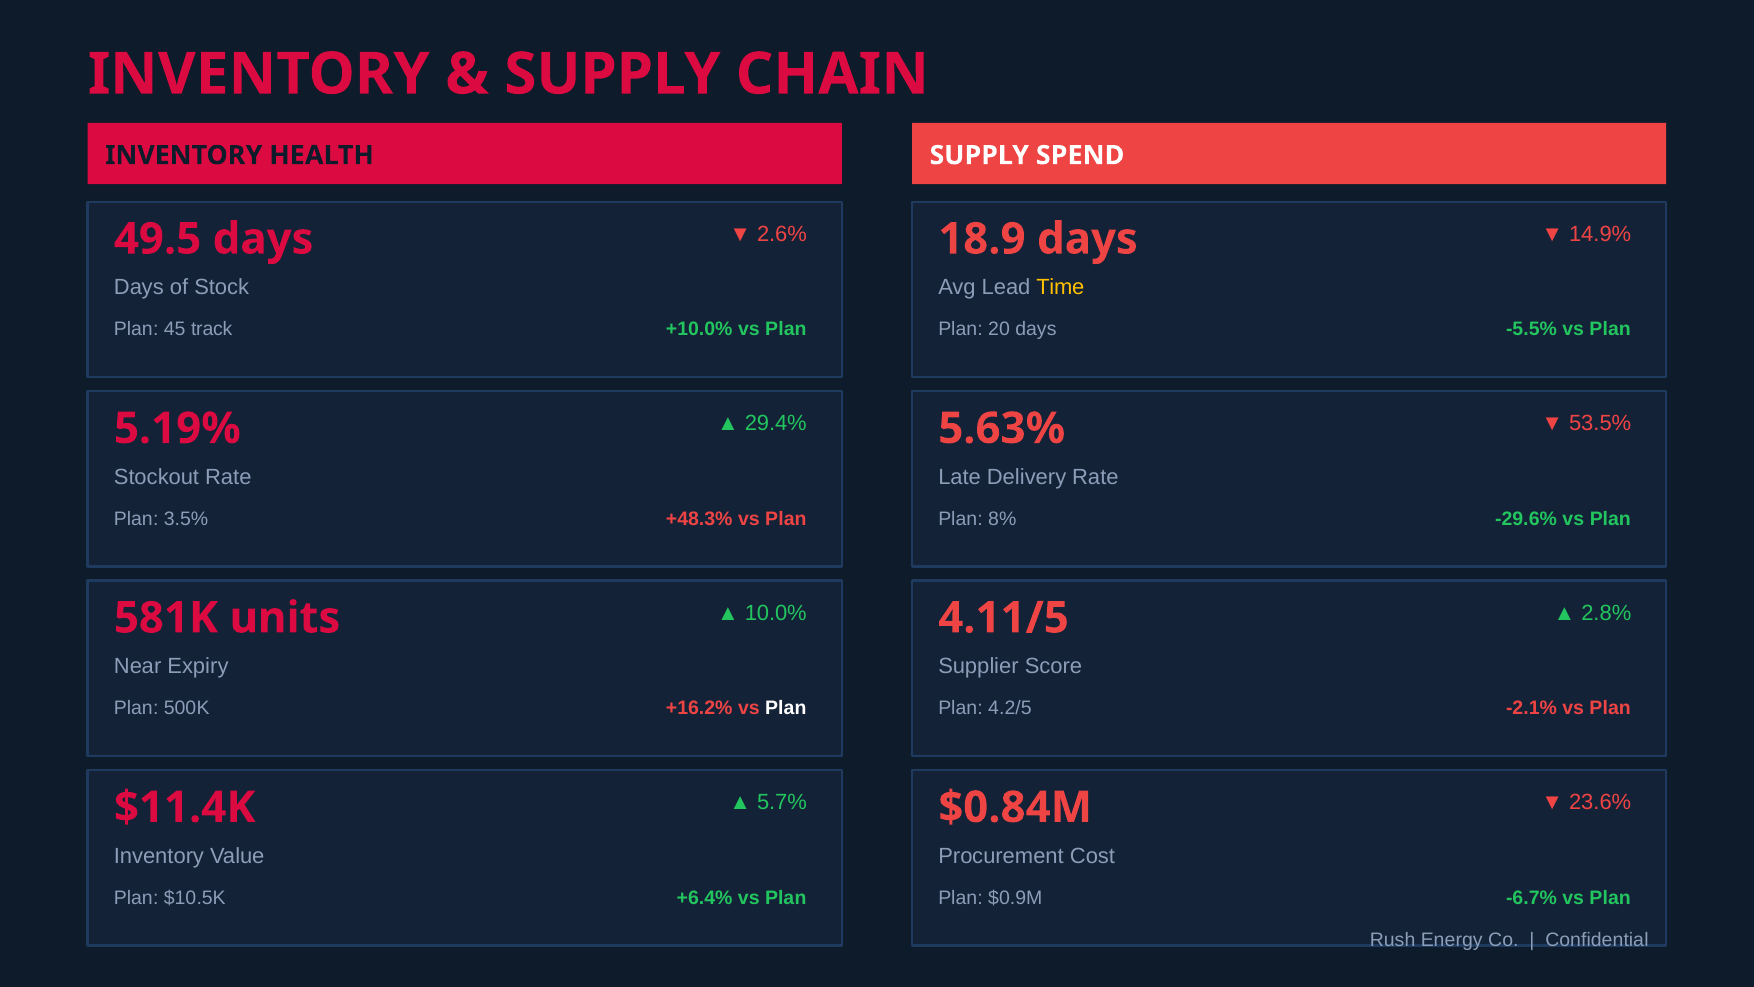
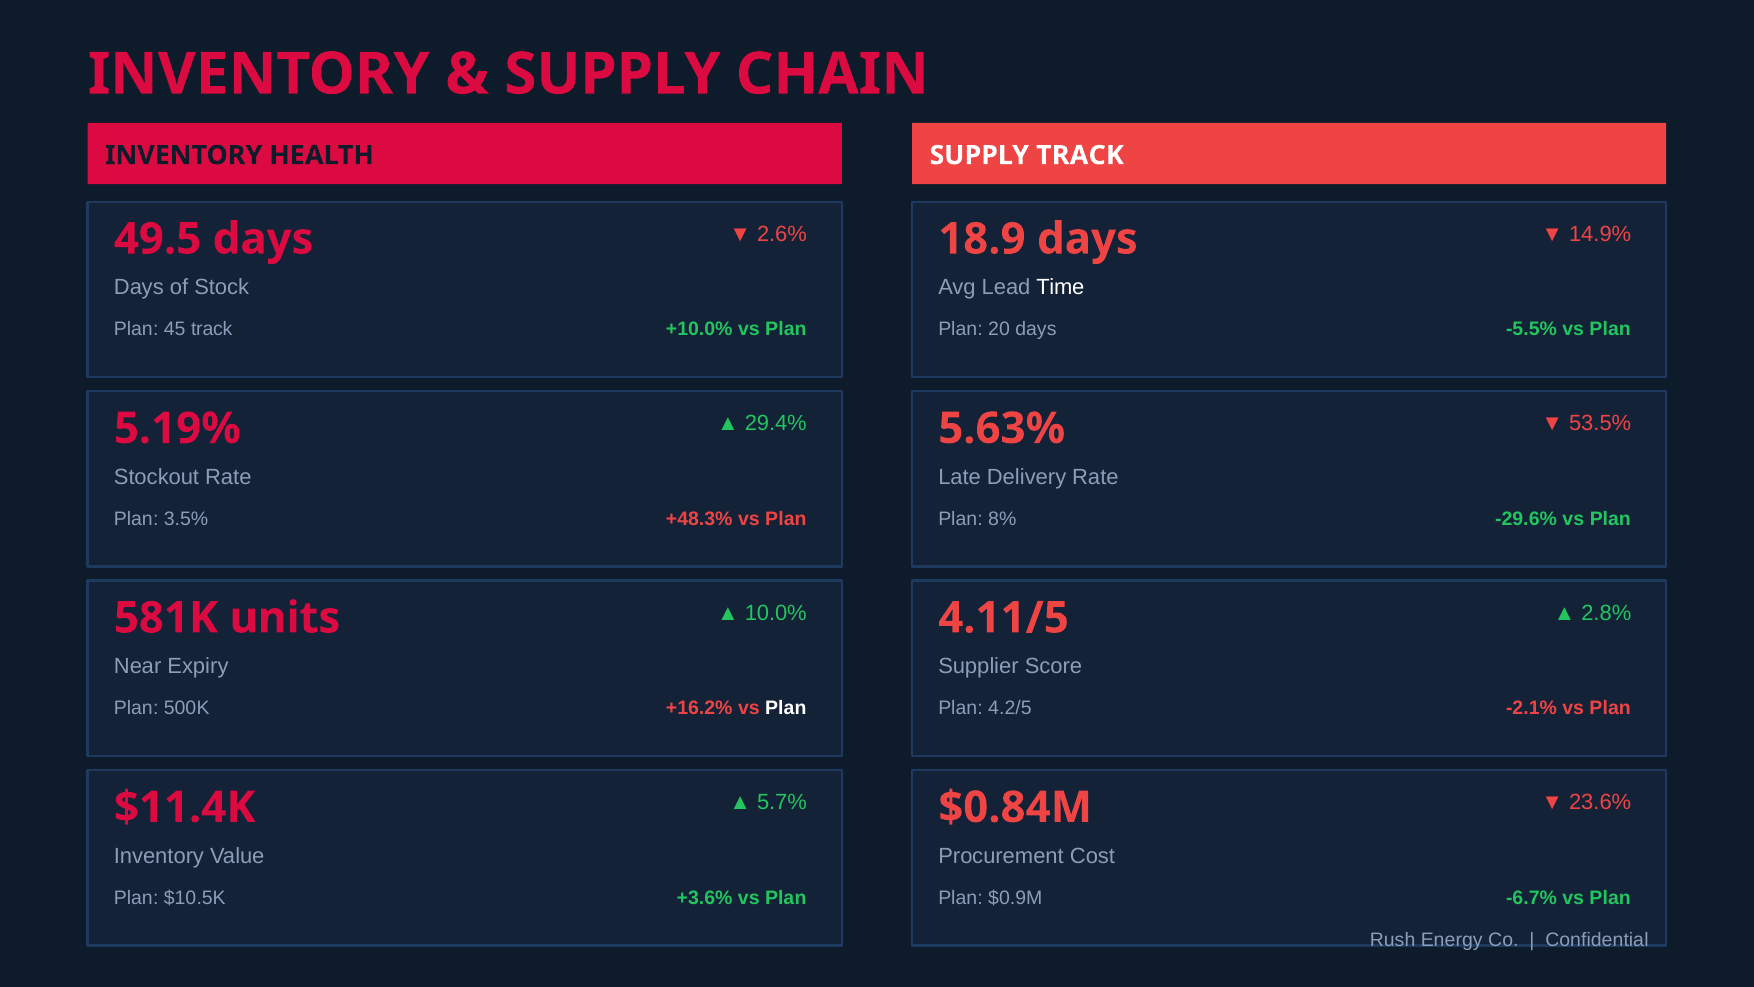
SUPPLY SPEND: SPEND -> TRACK (1080, 155)
Time colour: yellow -> white (1060, 287)
+6.4%: +6.4% -> +3.6% (705, 898)
